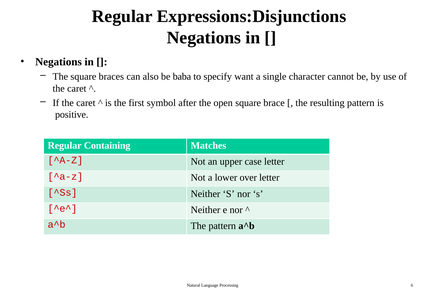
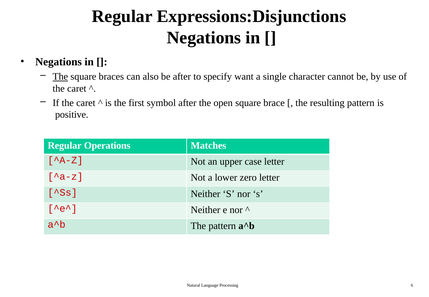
The underline: none -> present (60, 77)
be baba: baba -> after (182, 77)
Containing: Containing -> Operations (107, 146)
over: over -> zero (248, 178)
